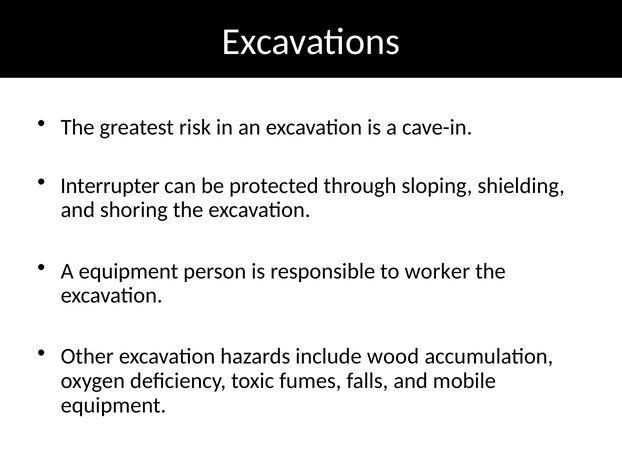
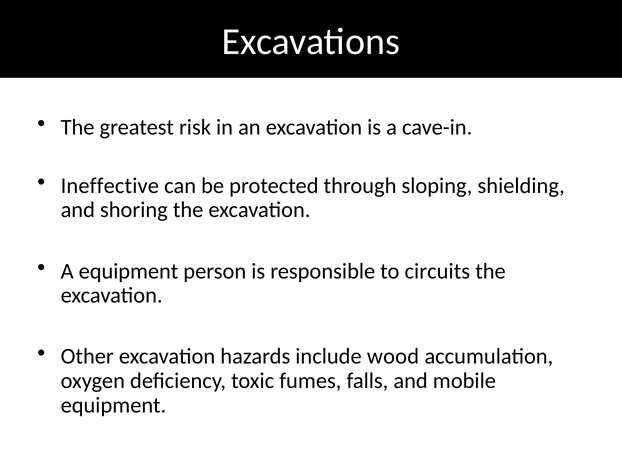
Interrupter: Interrupter -> Ineffective (110, 185)
worker: worker -> circuits (437, 271)
